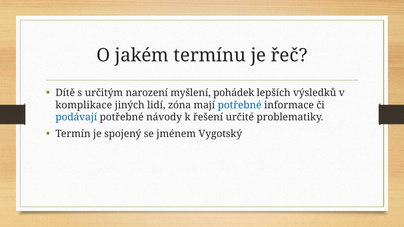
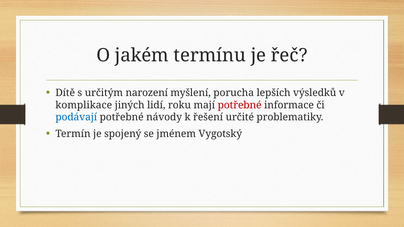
pohádek: pohádek -> porucha (234, 93)
zóna: zóna -> roku (180, 105)
potřebné colour: blue -> red (240, 105)
